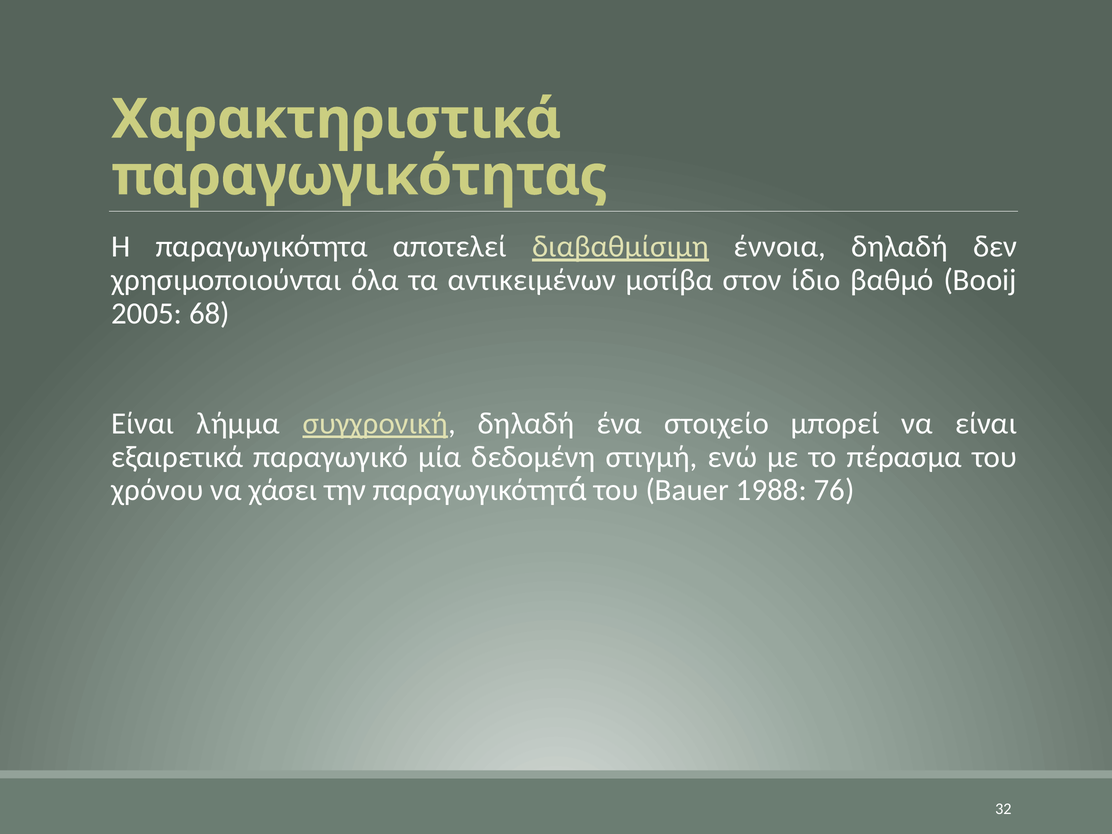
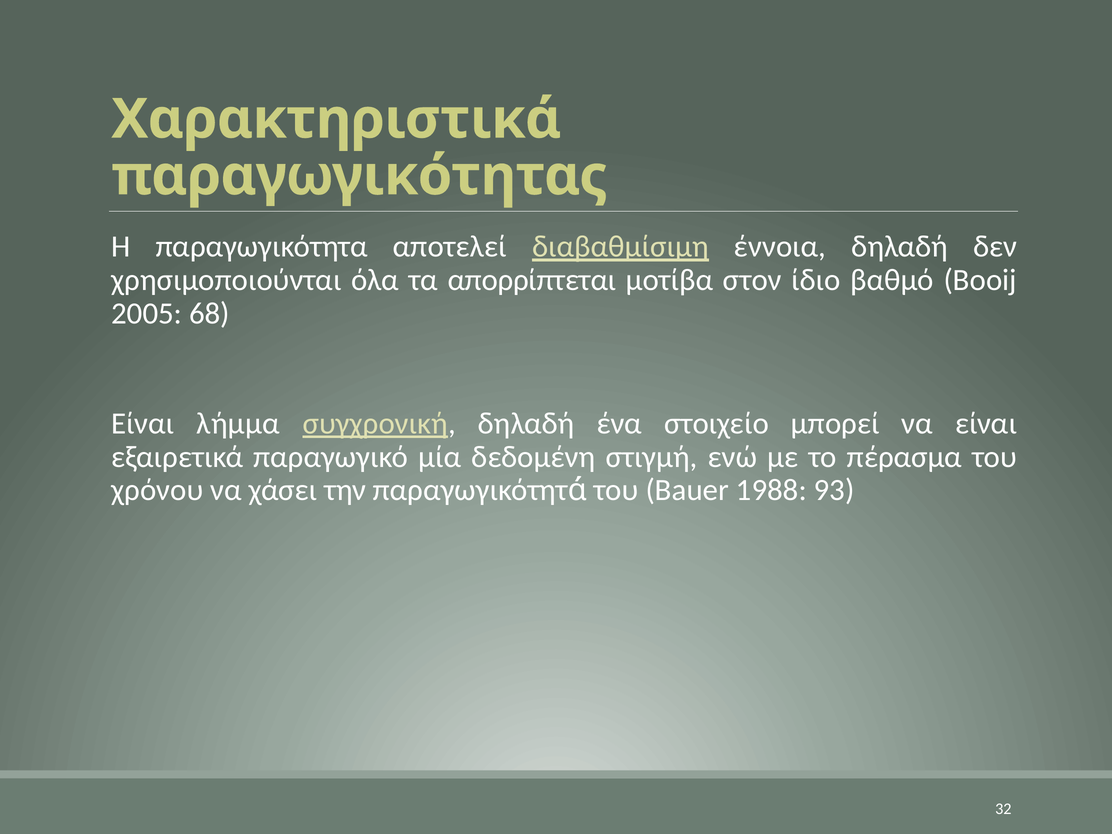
αντικειμένων: αντικειμένων -> απορρίπτεται (532, 280)
76: 76 -> 93 (834, 490)
